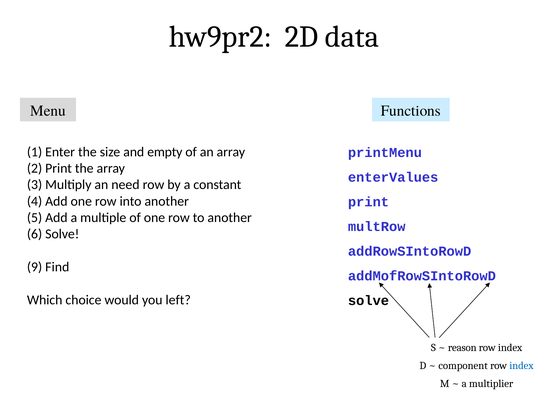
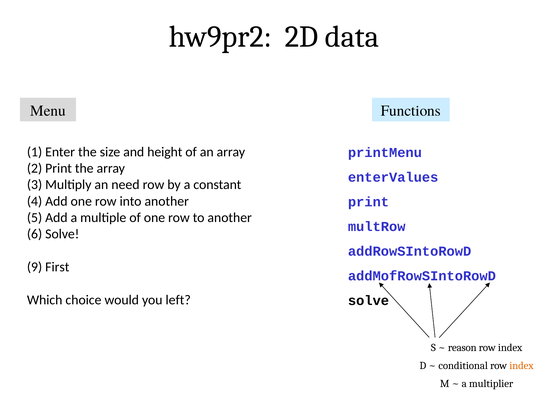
empty: empty -> height (165, 152)
Find: Find -> First (57, 267)
component: component -> conditional (463, 366)
index colour: blue -> orange (521, 366)
